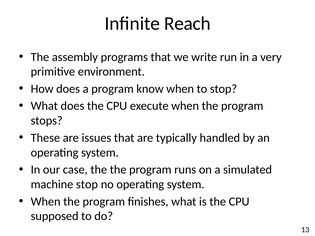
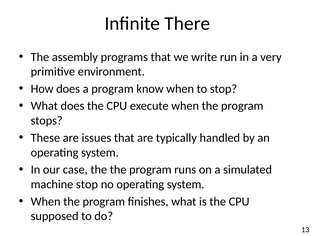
Reach: Reach -> There (187, 24)
